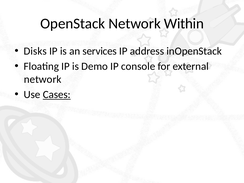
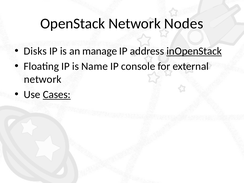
Within: Within -> Nodes (184, 24)
services: services -> manage (100, 51)
inOpenStack underline: none -> present (194, 51)
Demo: Demo -> Name (95, 66)
